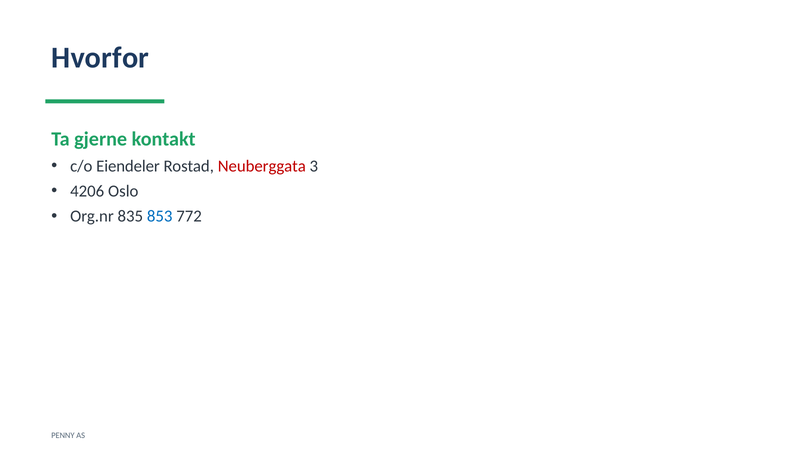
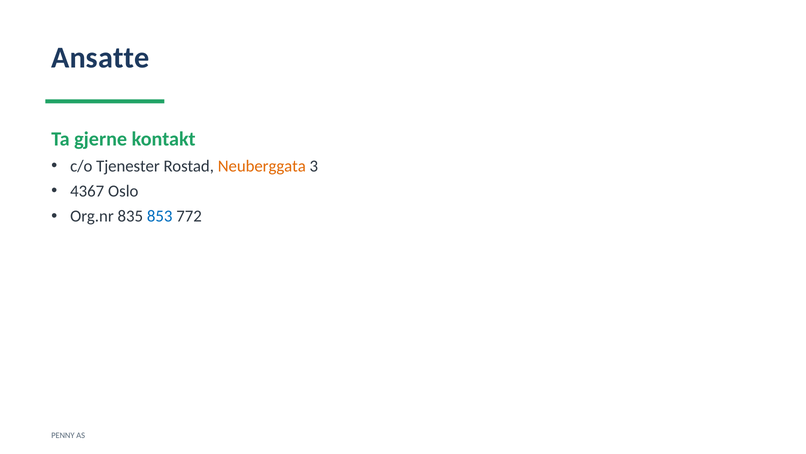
Hvorfor: Hvorfor -> Ansatte (100, 58)
Eiendeler: Eiendeler -> Tjenester (128, 166)
Neuberggata colour: red -> orange (262, 166)
4206: 4206 -> 4367 (87, 191)
